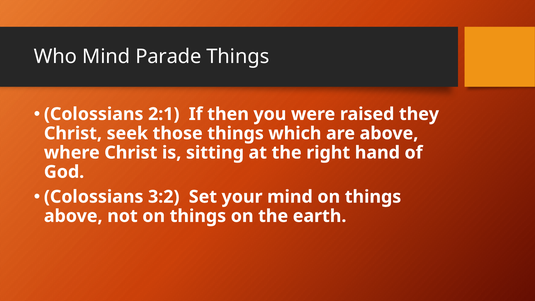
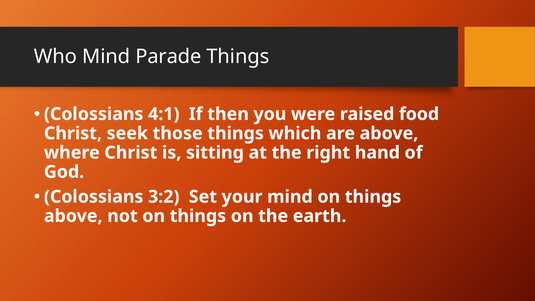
2:1: 2:1 -> 4:1 (164, 114)
they: they -> food (419, 114)
